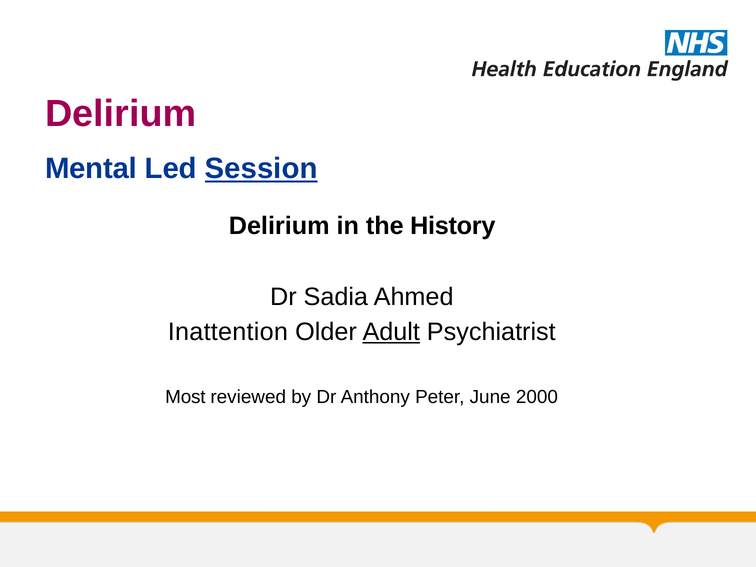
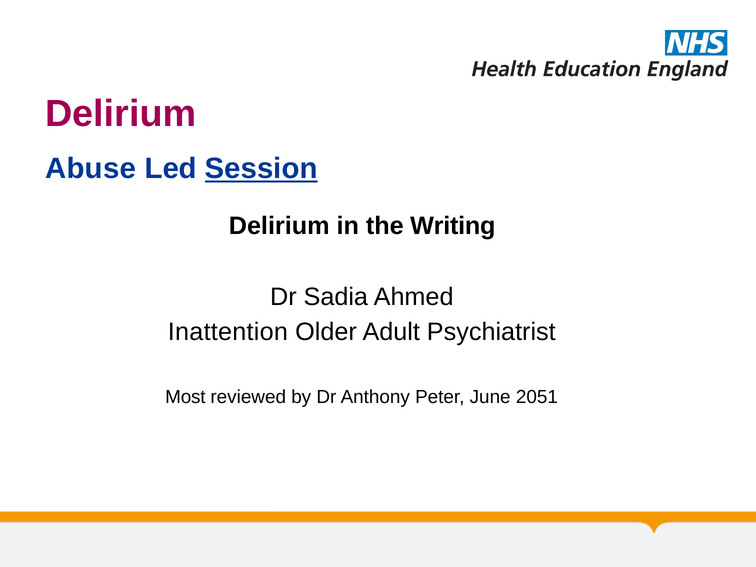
Mental: Mental -> Abuse (91, 169)
History: History -> Writing (453, 226)
Adult underline: present -> none (391, 332)
2000: 2000 -> 2051 (537, 397)
